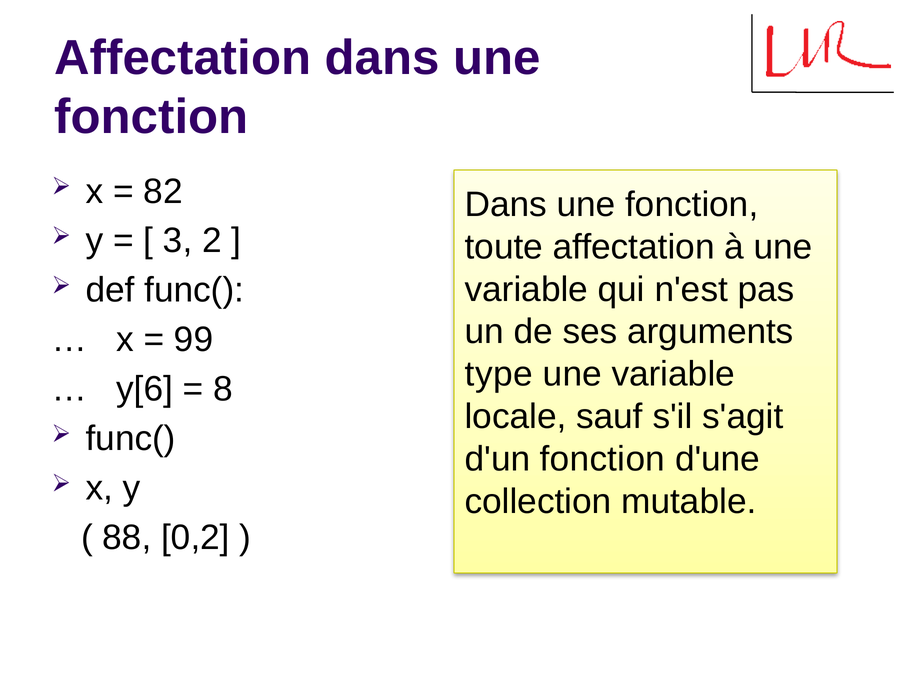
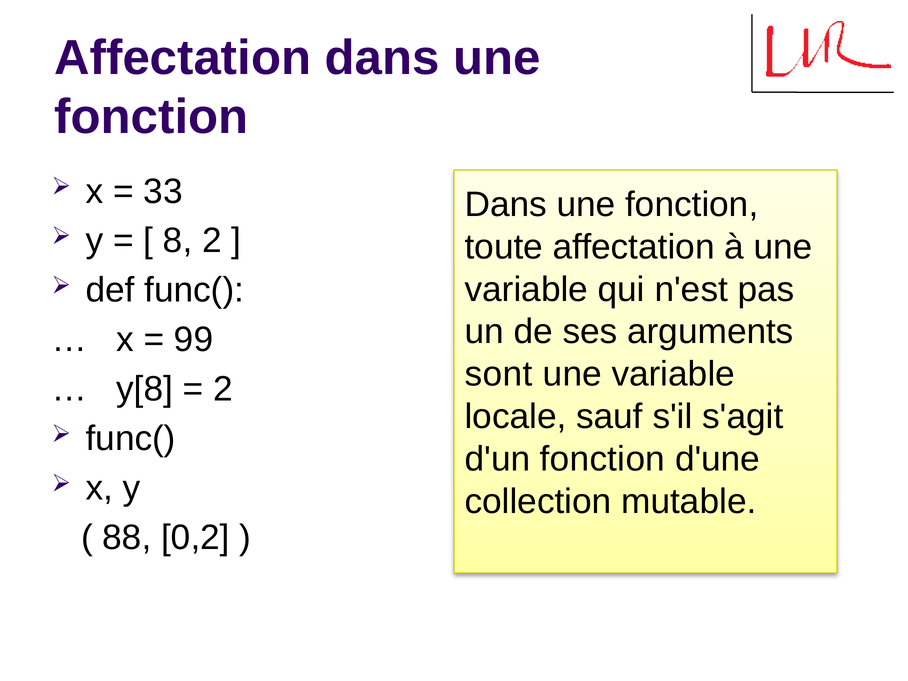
82: 82 -> 33 (163, 191)
3: 3 -> 8 (178, 241)
type: type -> sont (499, 374)
y[6: y[6 -> y[8 (145, 389)
8: 8 -> 2 (223, 389)
